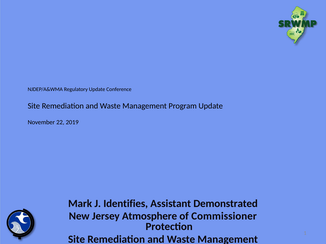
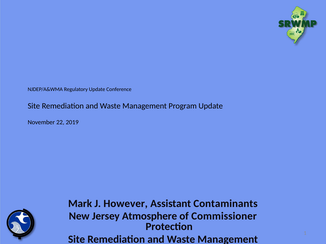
Identifies: Identifies -> However (126, 204)
Demonstrated: Demonstrated -> Contaminants (225, 204)
